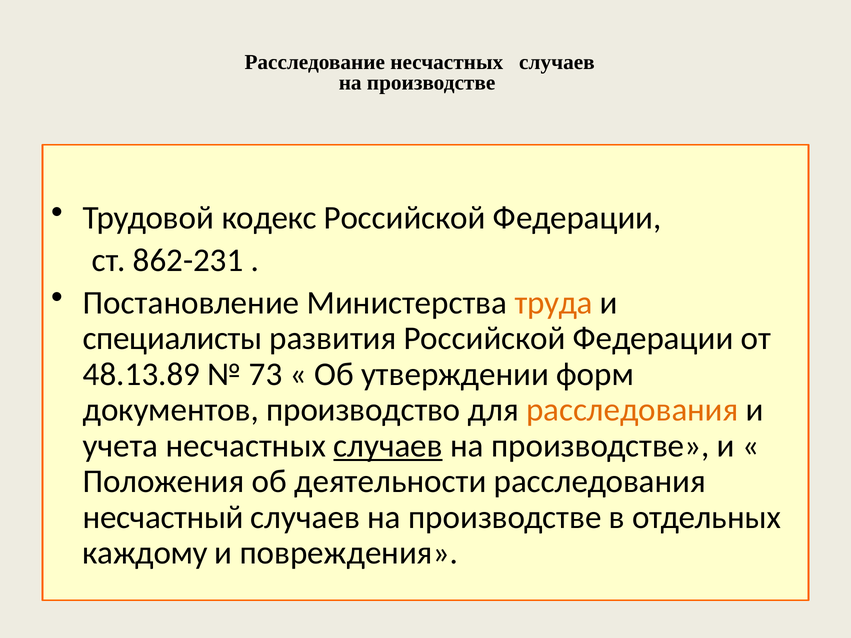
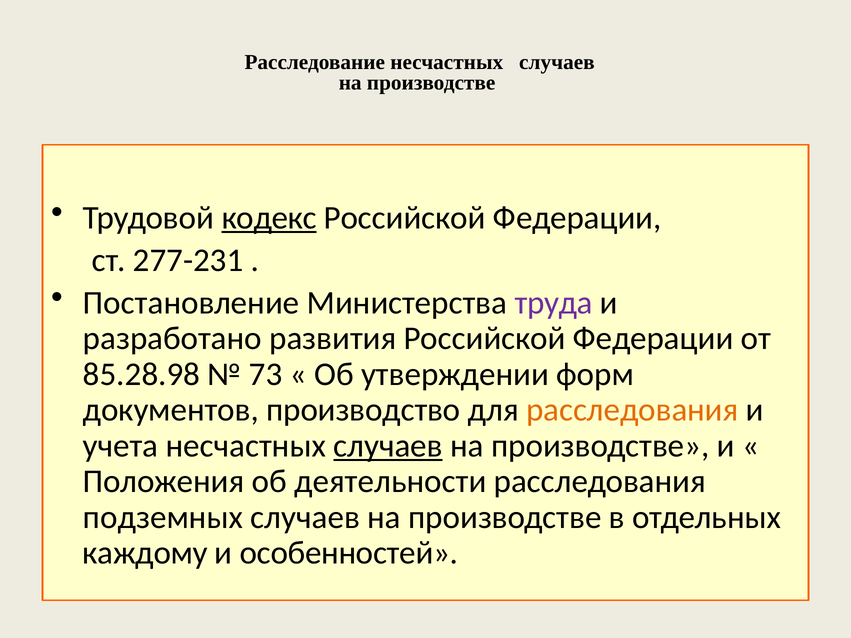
кодекс underline: none -> present (269, 218)
862-231: 862-231 -> 277-231 (188, 260)
труда colour: orange -> purple (554, 303)
специалисты: специалисты -> разработано (172, 339)
48.13.89: 48.13.89 -> 85.28.98 (142, 374)
несчастный: несчастный -> подземных (163, 517)
повреждения: повреждения -> особенностей (349, 553)
